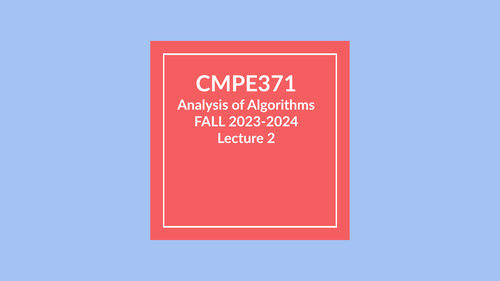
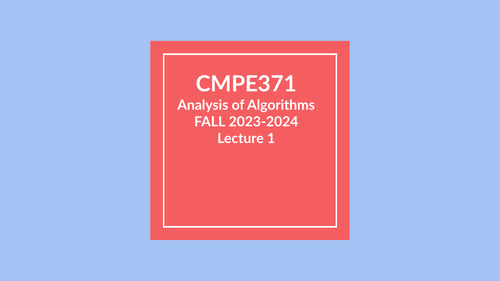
2: 2 -> 1 (271, 139)
